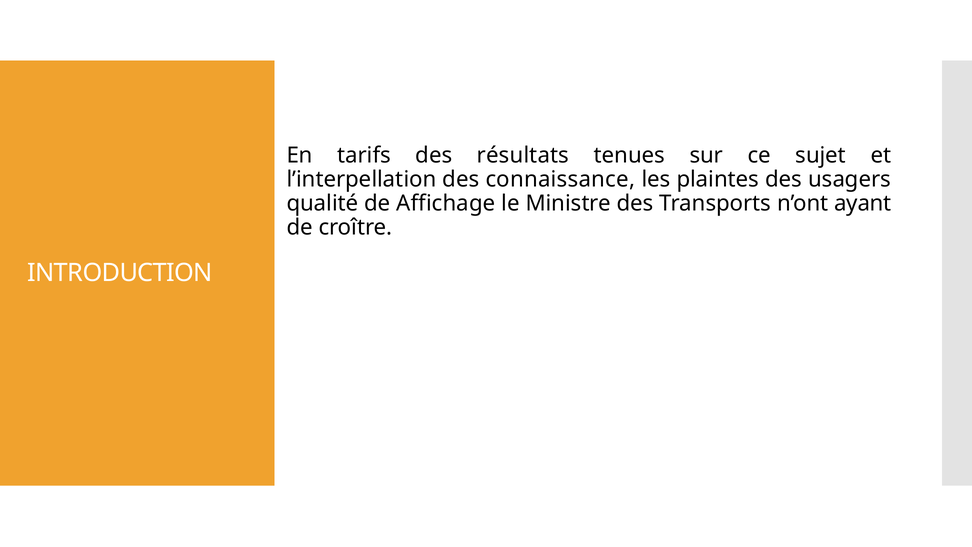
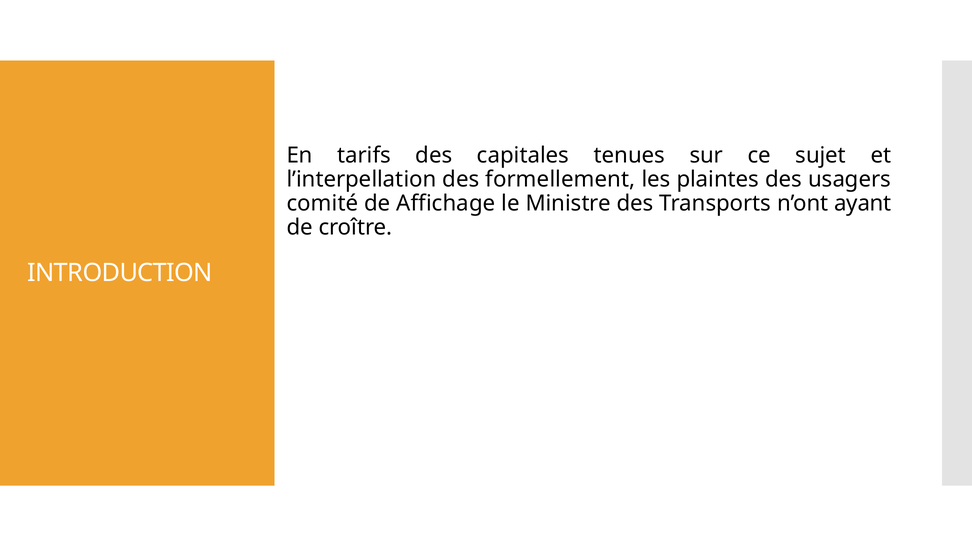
résultats: résultats -> capitales (523, 155)
connaissance: connaissance -> formellement (560, 179)
qualité: qualité -> comité (322, 203)
